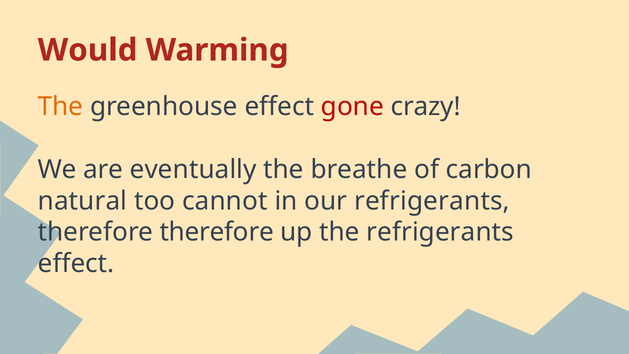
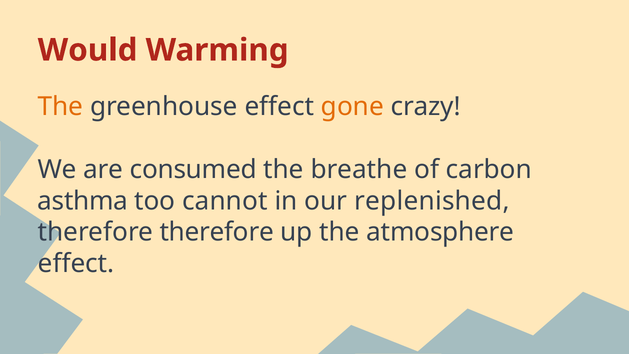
gone colour: red -> orange (352, 106)
eventually: eventually -> consumed (193, 169)
natural: natural -> asthma (83, 201)
our refrigerants: refrigerants -> replenished (432, 201)
the refrigerants: refrigerants -> atmosphere (440, 232)
